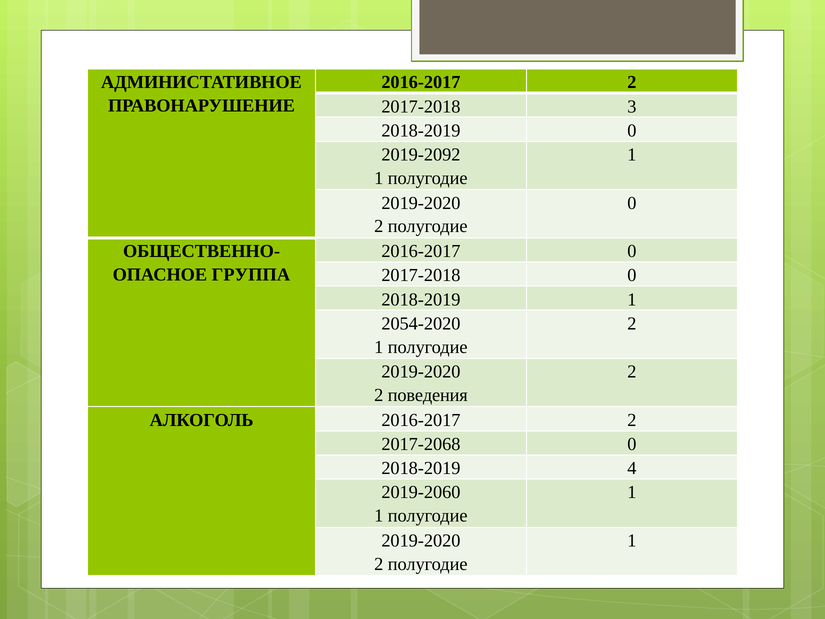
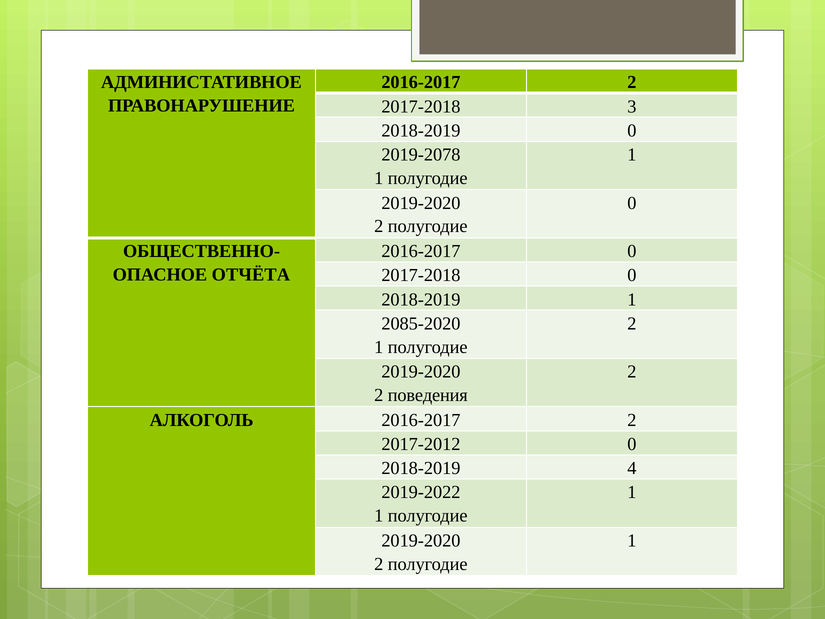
2019-2092: 2019-2092 -> 2019-2078 (421, 155)
ГРУППА: ГРУППА -> ОТЧЁТА (251, 275)
2054-2020: 2054-2020 -> 2085-2020 (421, 323)
2017-2068: 2017-2068 -> 2017-2012 (421, 444)
2019-2060: 2019-2060 -> 2019-2022 (421, 492)
